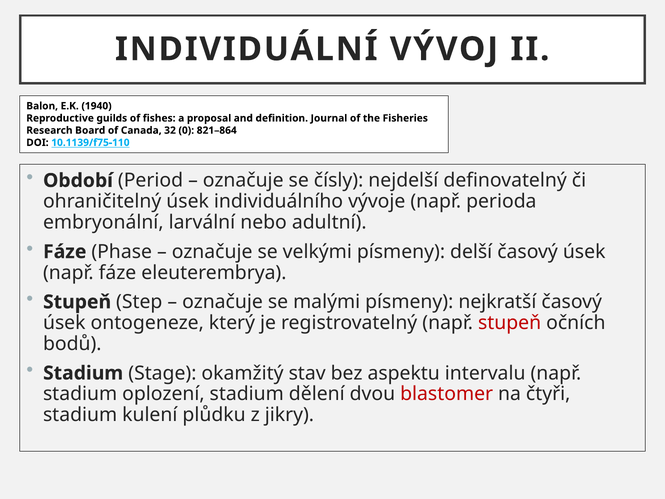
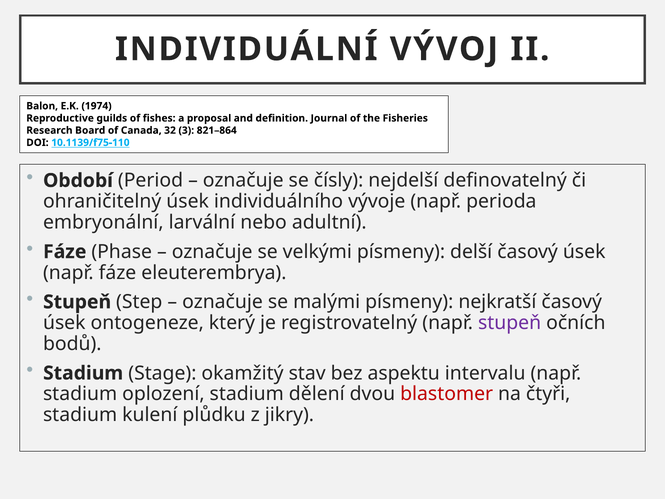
1940: 1940 -> 1974 (97, 106)
0: 0 -> 3 (186, 130)
stupeň colour: red -> purple (510, 323)
